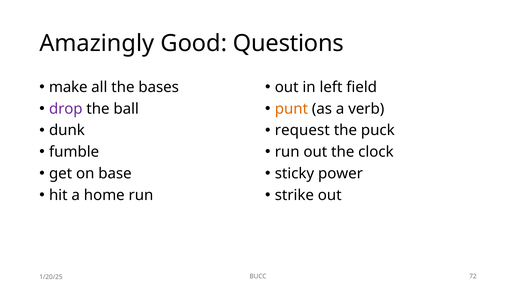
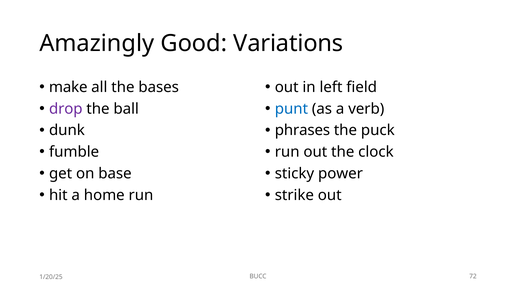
Questions: Questions -> Variations (288, 43)
punt colour: orange -> blue (291, 109)
request: request -> phrases (302, 130)
